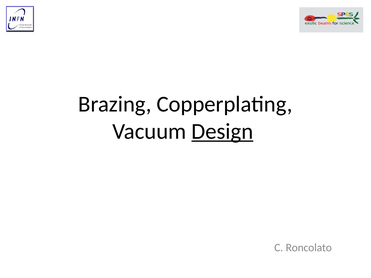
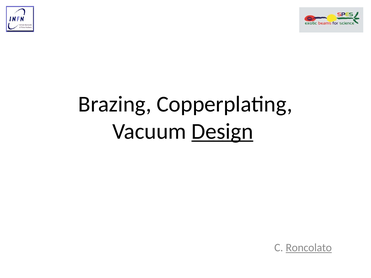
Roncolato underline: none -> present (309, 248)
